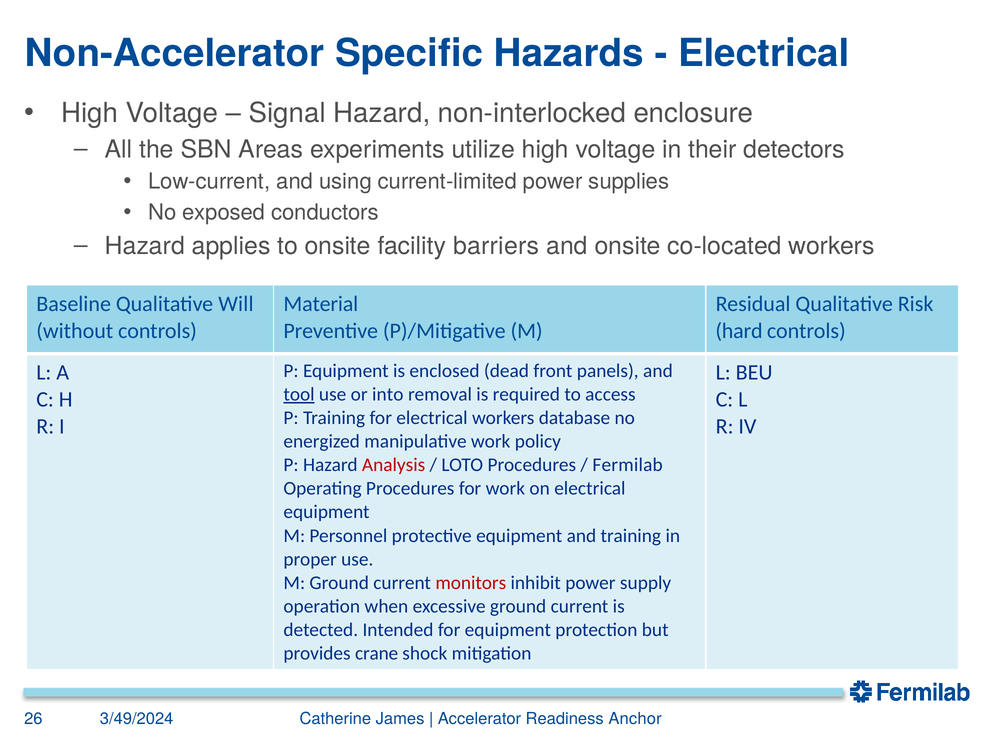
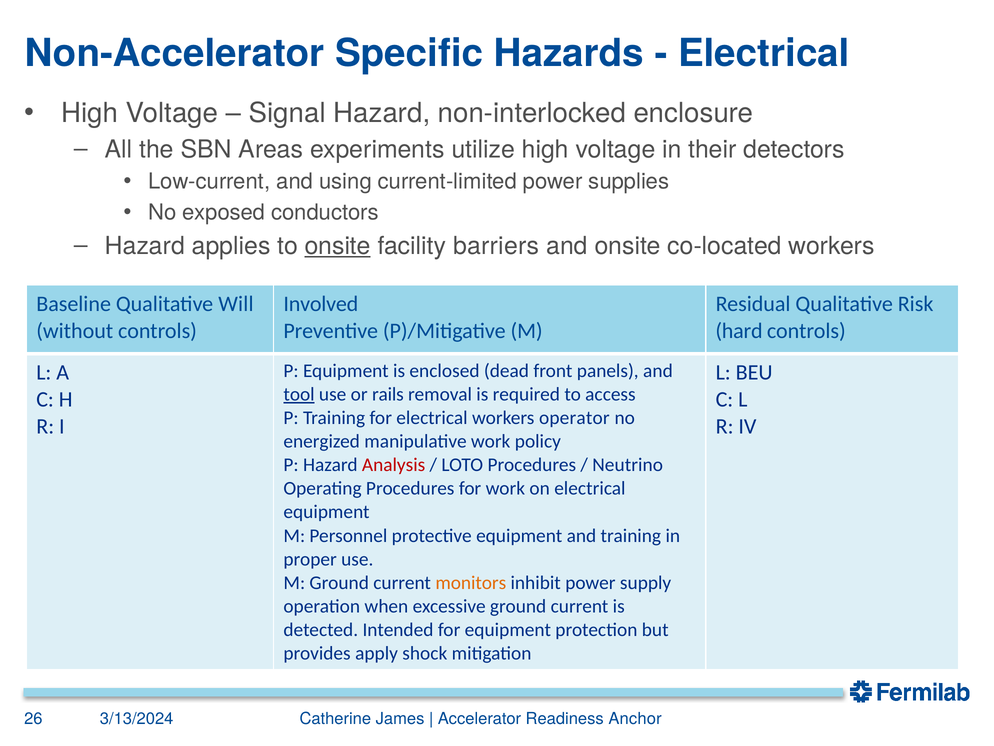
onsite underline: none -> present (338, 246)
Material: Material -> Involved (321, 304)
into: into -> rails (388, 394)
database: database -> operator (574, 418)
Fermilab: Fermilab -> Neutrino (628, 465)
monitors colour: red -> orange (471, 582)
crane: crane -> apply (377, 653)
3/49/2024: 3/49/2024 -> 3/13/2024 (137, 718)
